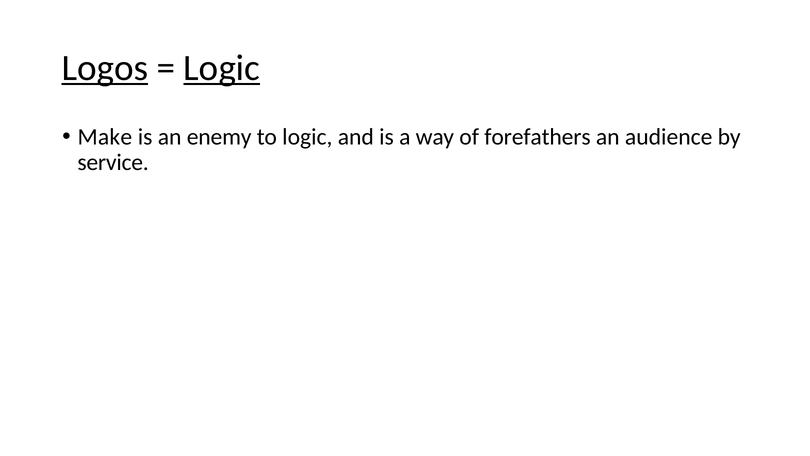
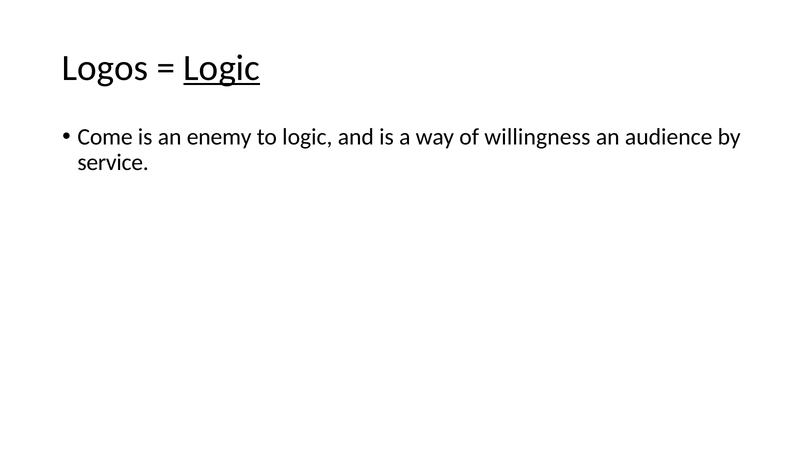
Logos underline: present -> none (105, 68)
Make: Make -> Come (105, 137)
forefathers: forefathers -> willingness (537, 137)
